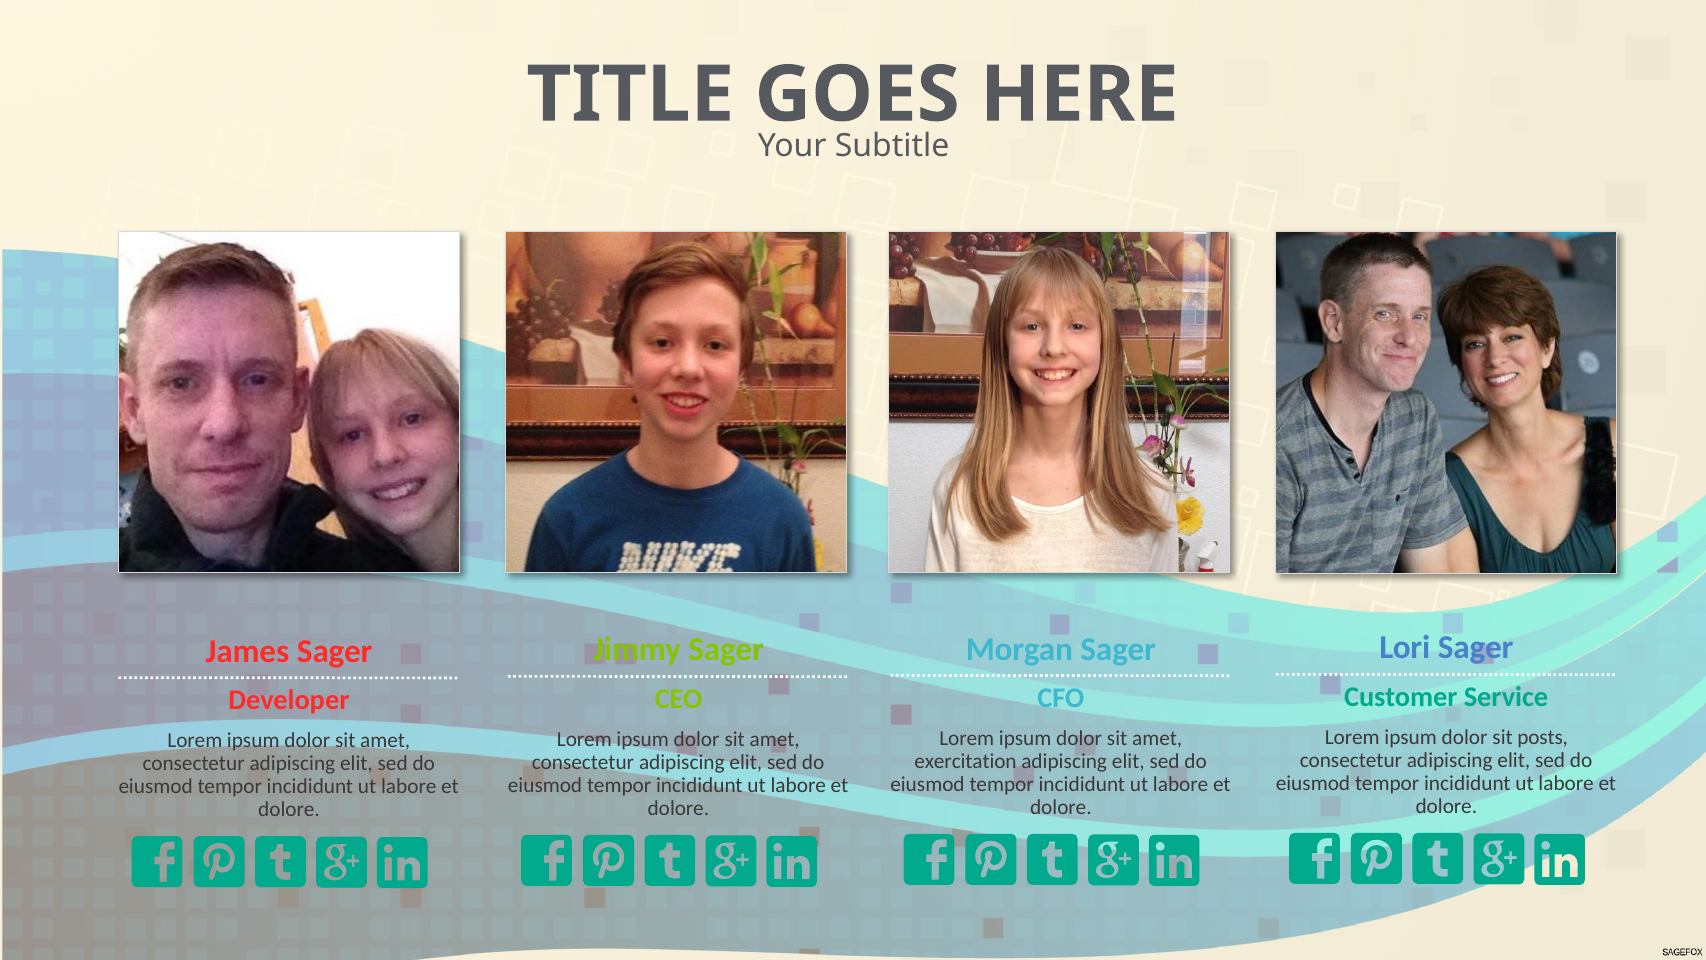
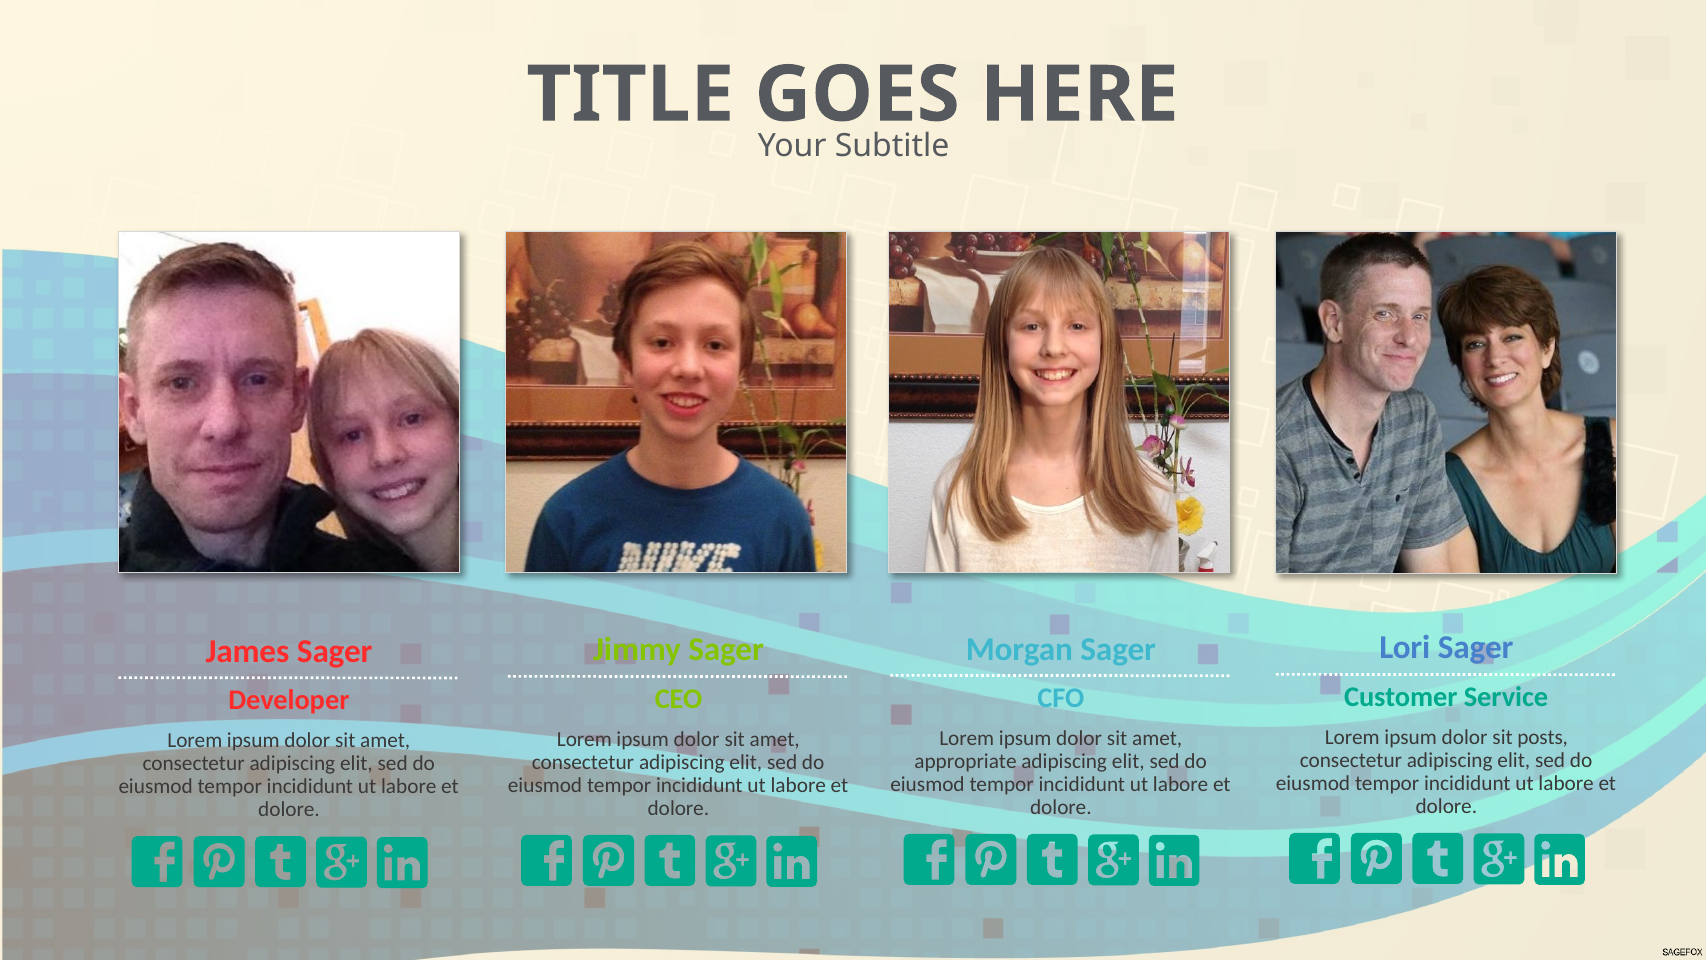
exercitation: exercitation -> appropriate (965, 761)
